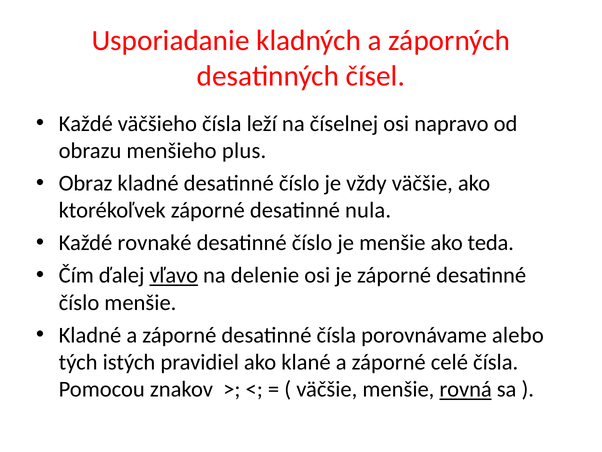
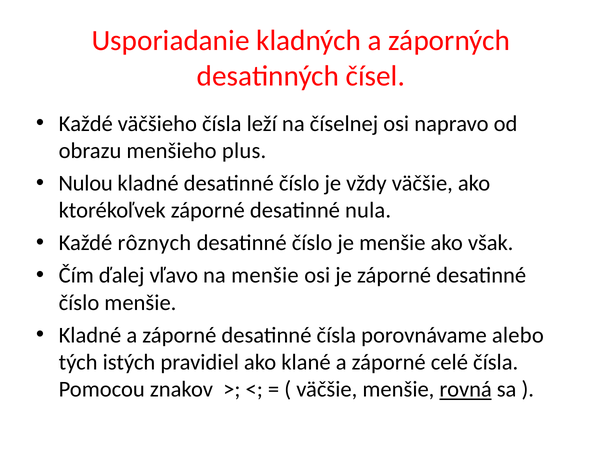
Obraz: Obraz -> Nulou (86, 183)
rovnaké: rovnaké -> rôznych (154, 243)
teda: teda -> však (491, 243)
vľavo underline: present -> none (174, 275)
na delenie: delenie -> menšie (265, 275)
